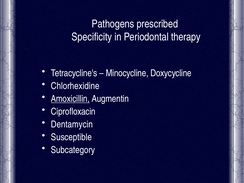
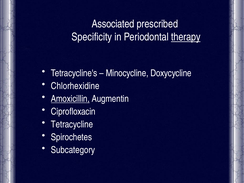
Pathogens: Pathogens -> Associated (113, 24)
therapy underline: none -> present (186, 37)
Dentamycin: Dentamycin -> Tetracycline (72, 124)
Susceptible: Susceptible -> Spirochetes (71, 137)
